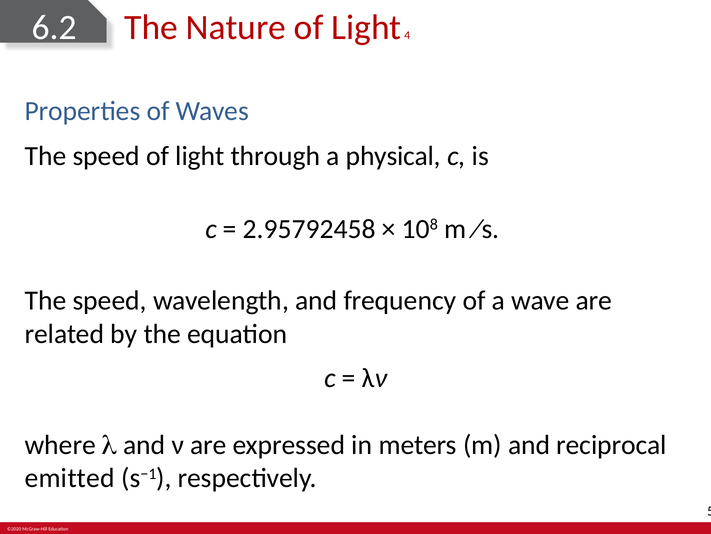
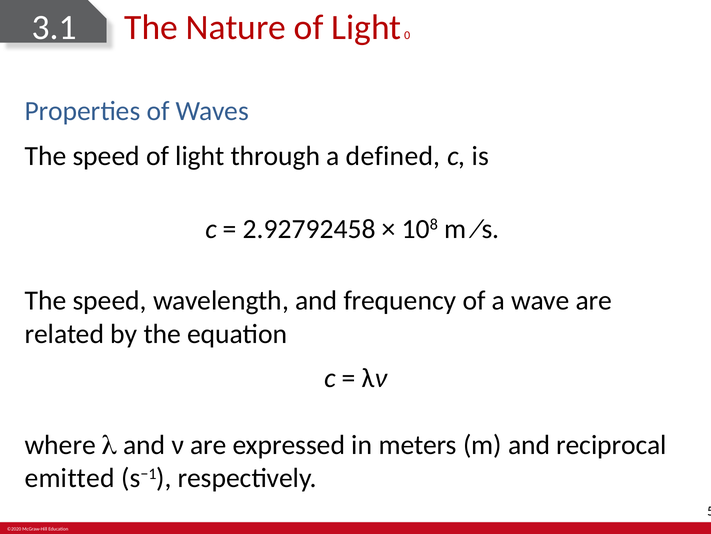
6.2: 6.2 -> 3.1 (54, 27)
4: 4 -> 0 (407, 35)
physical: physical -> defined (393, 156)
2.95792458: 2.95792458 -> 2.92792458 (309, 229)
